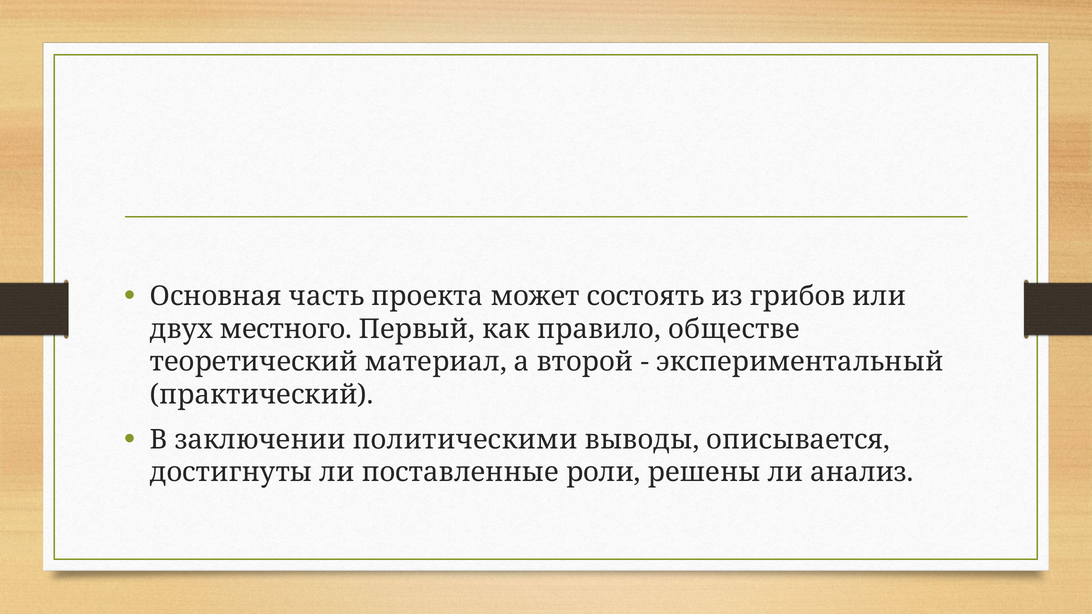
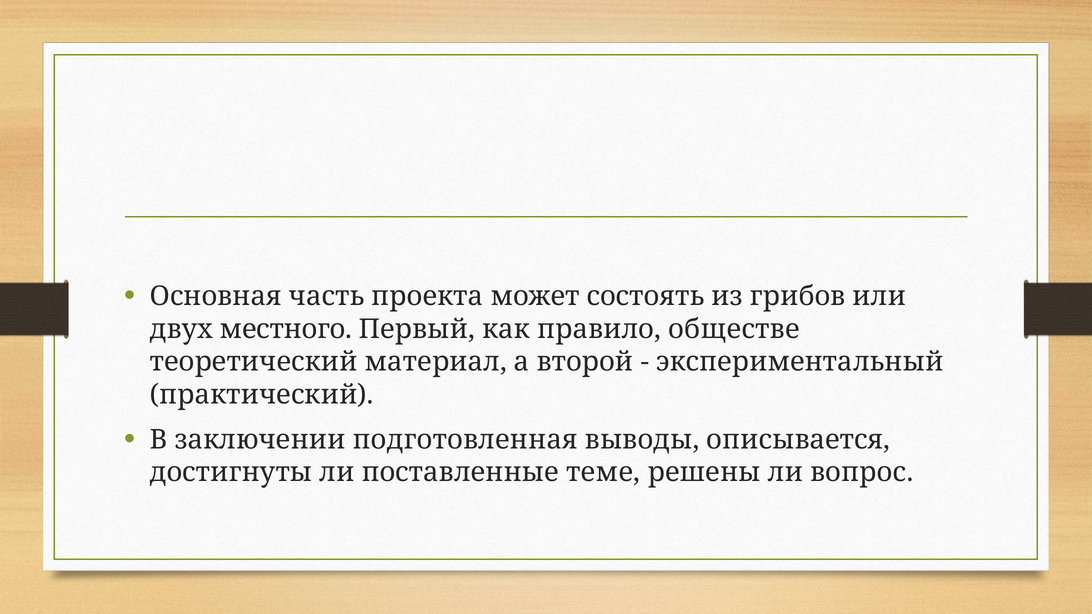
политическими: политическими -> подготовленная (465, 440)
роли: роли -> теме (603, 473)
анализ: анализ -> вопрос (862, 473)
